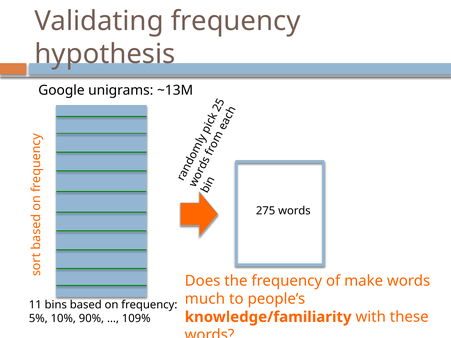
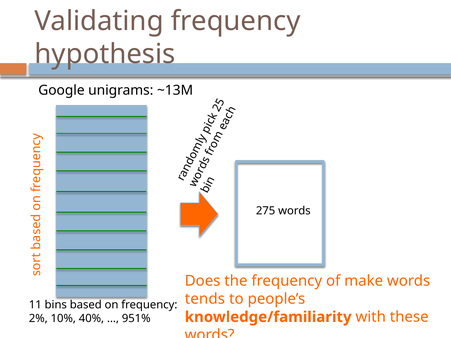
much: much -> tends (205, 299)
5%: 5% -> 2% (38, 319)
90%: 90% -> 40% (91, 319)
109%: 109% -> 951% (136, 319)
